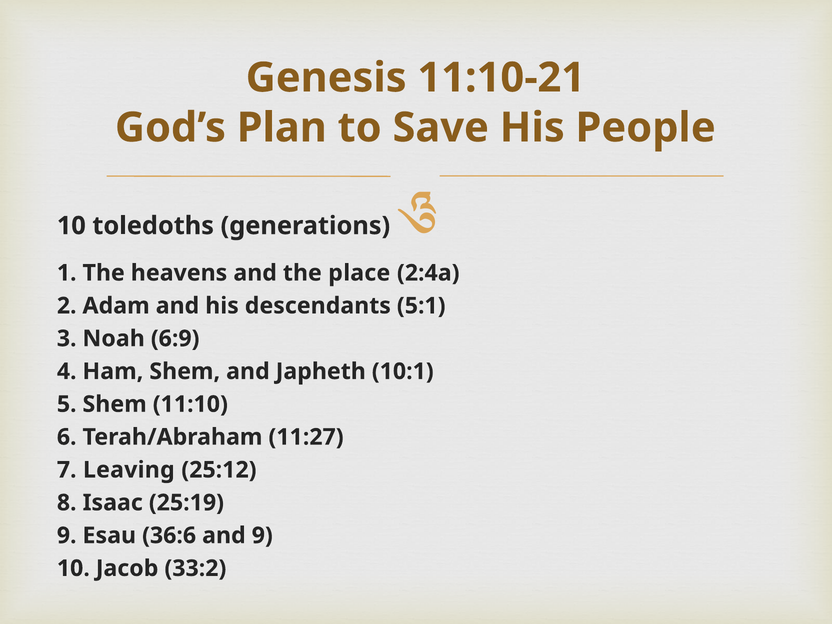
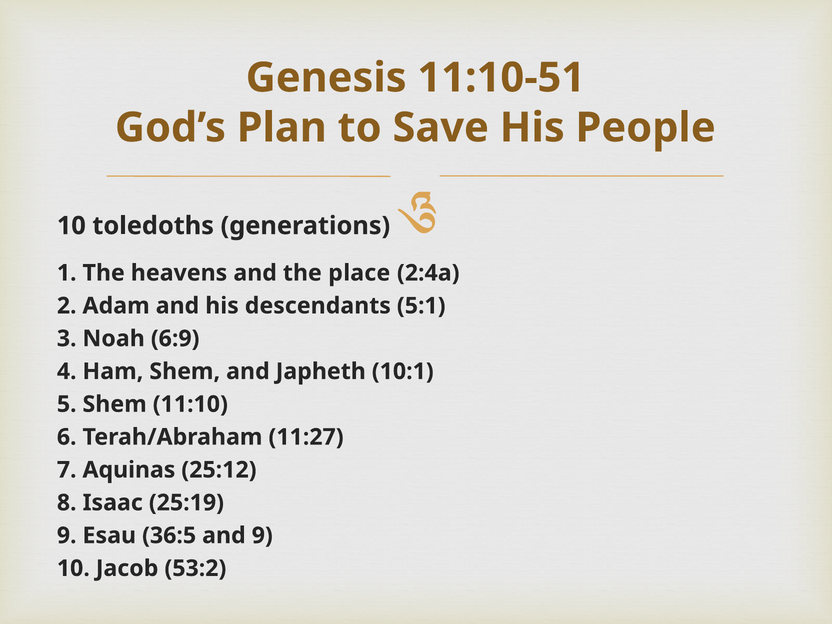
11:10-21: 11:10-21 -> 11:10-51 (501, 78)
Leaving: Leaving -> Aquinas (129, 470)
36:6: 36:6 -> 36:5 (169, 536)
33:2: 33:2 -> 53:2 (195, 568)
